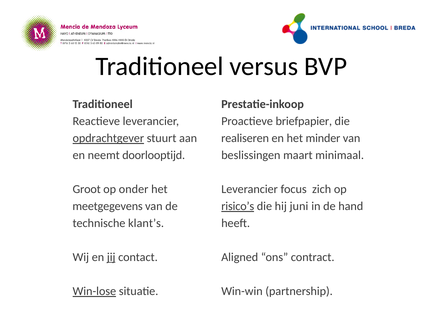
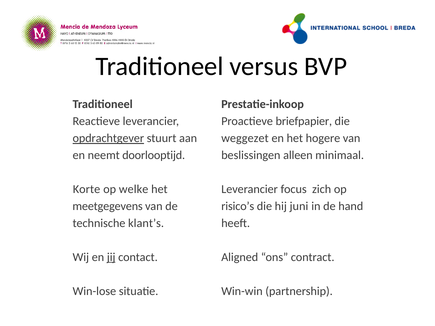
realiseren: realiseren -> weggezet (245, 138)
minder: minder -> hogere (323, 138)
maart: maart -> alleen (298, 155)
Groot: Groot -> Korte (87, 189)
onder: onder -> welke (134, 189)
risico’s underline: present -> none (238, 206)
Win-lose underline: present -> none (94, 292)
